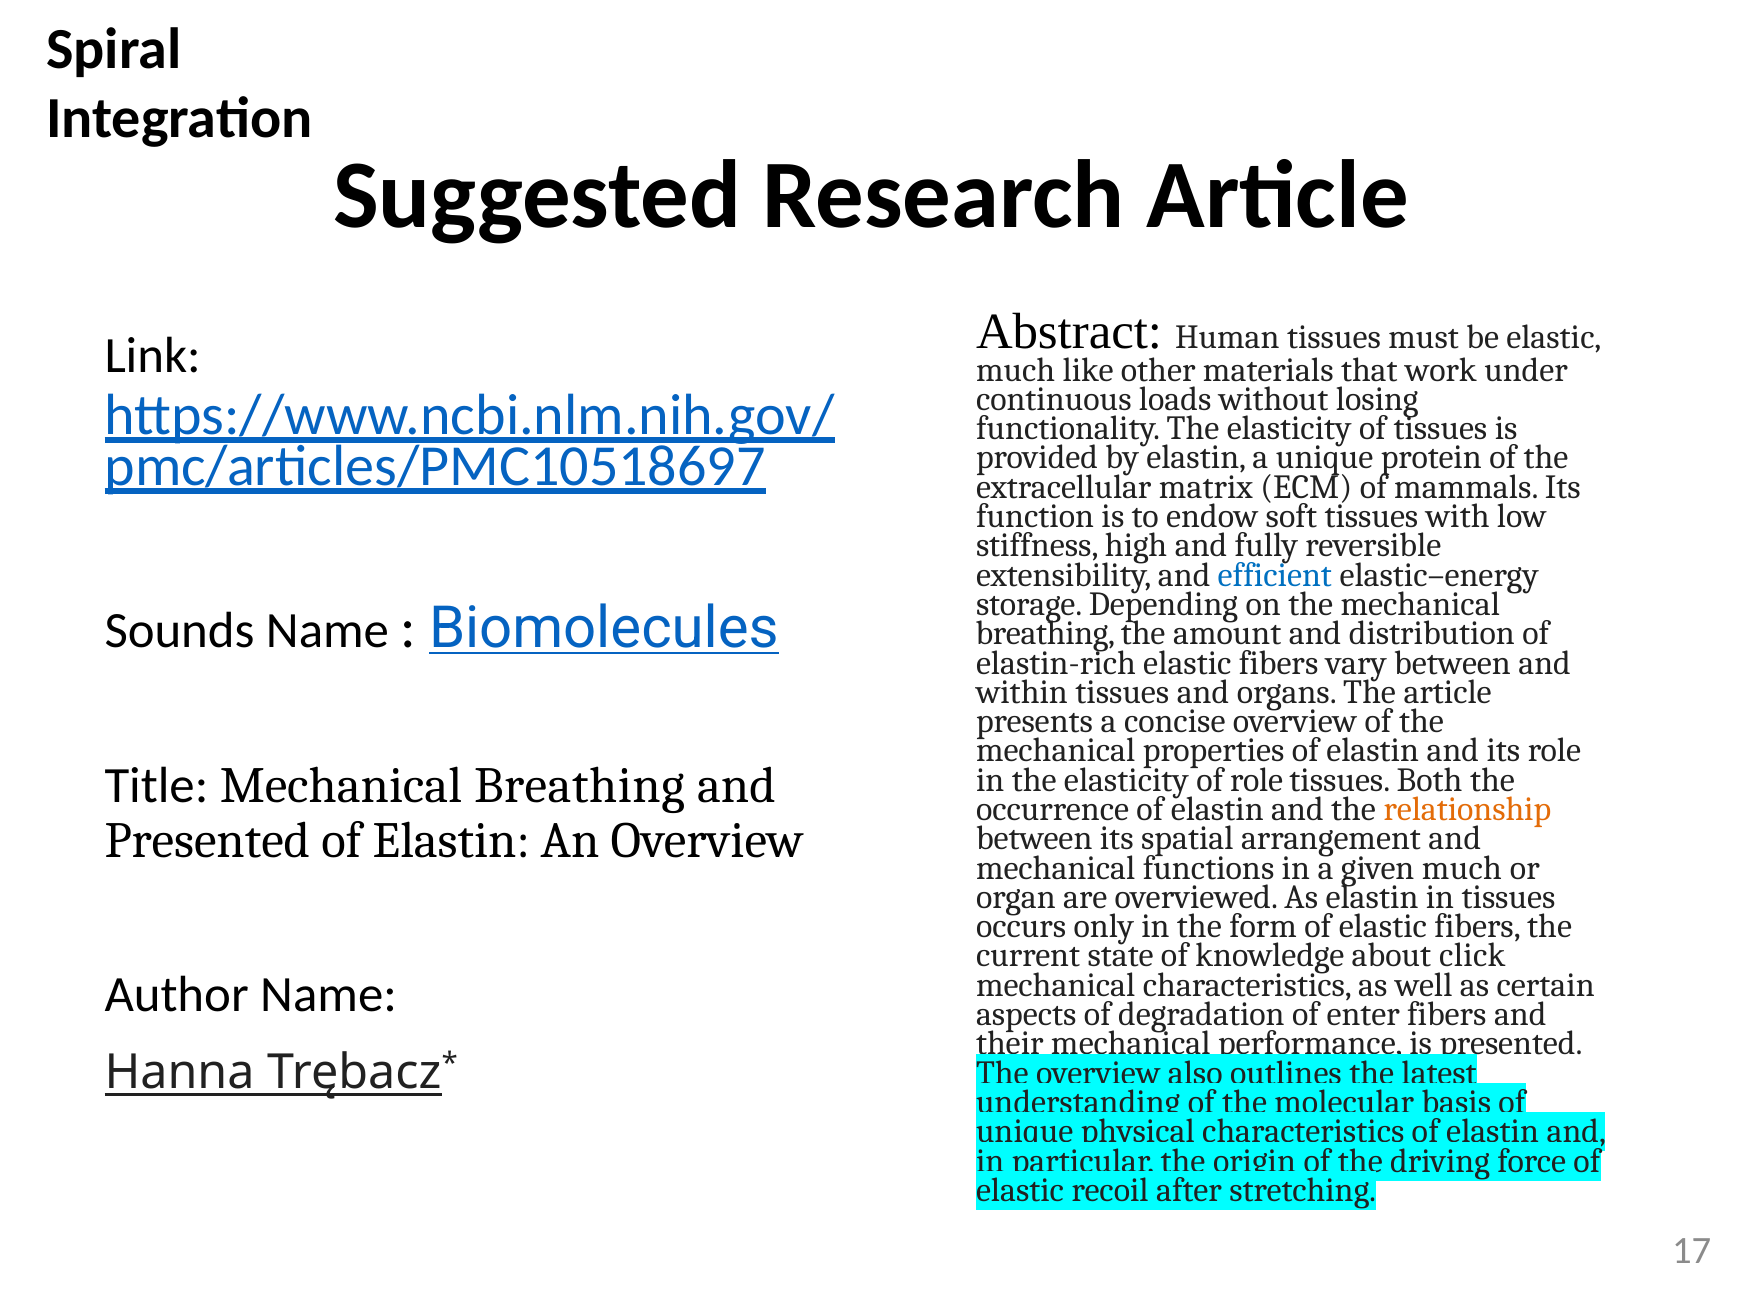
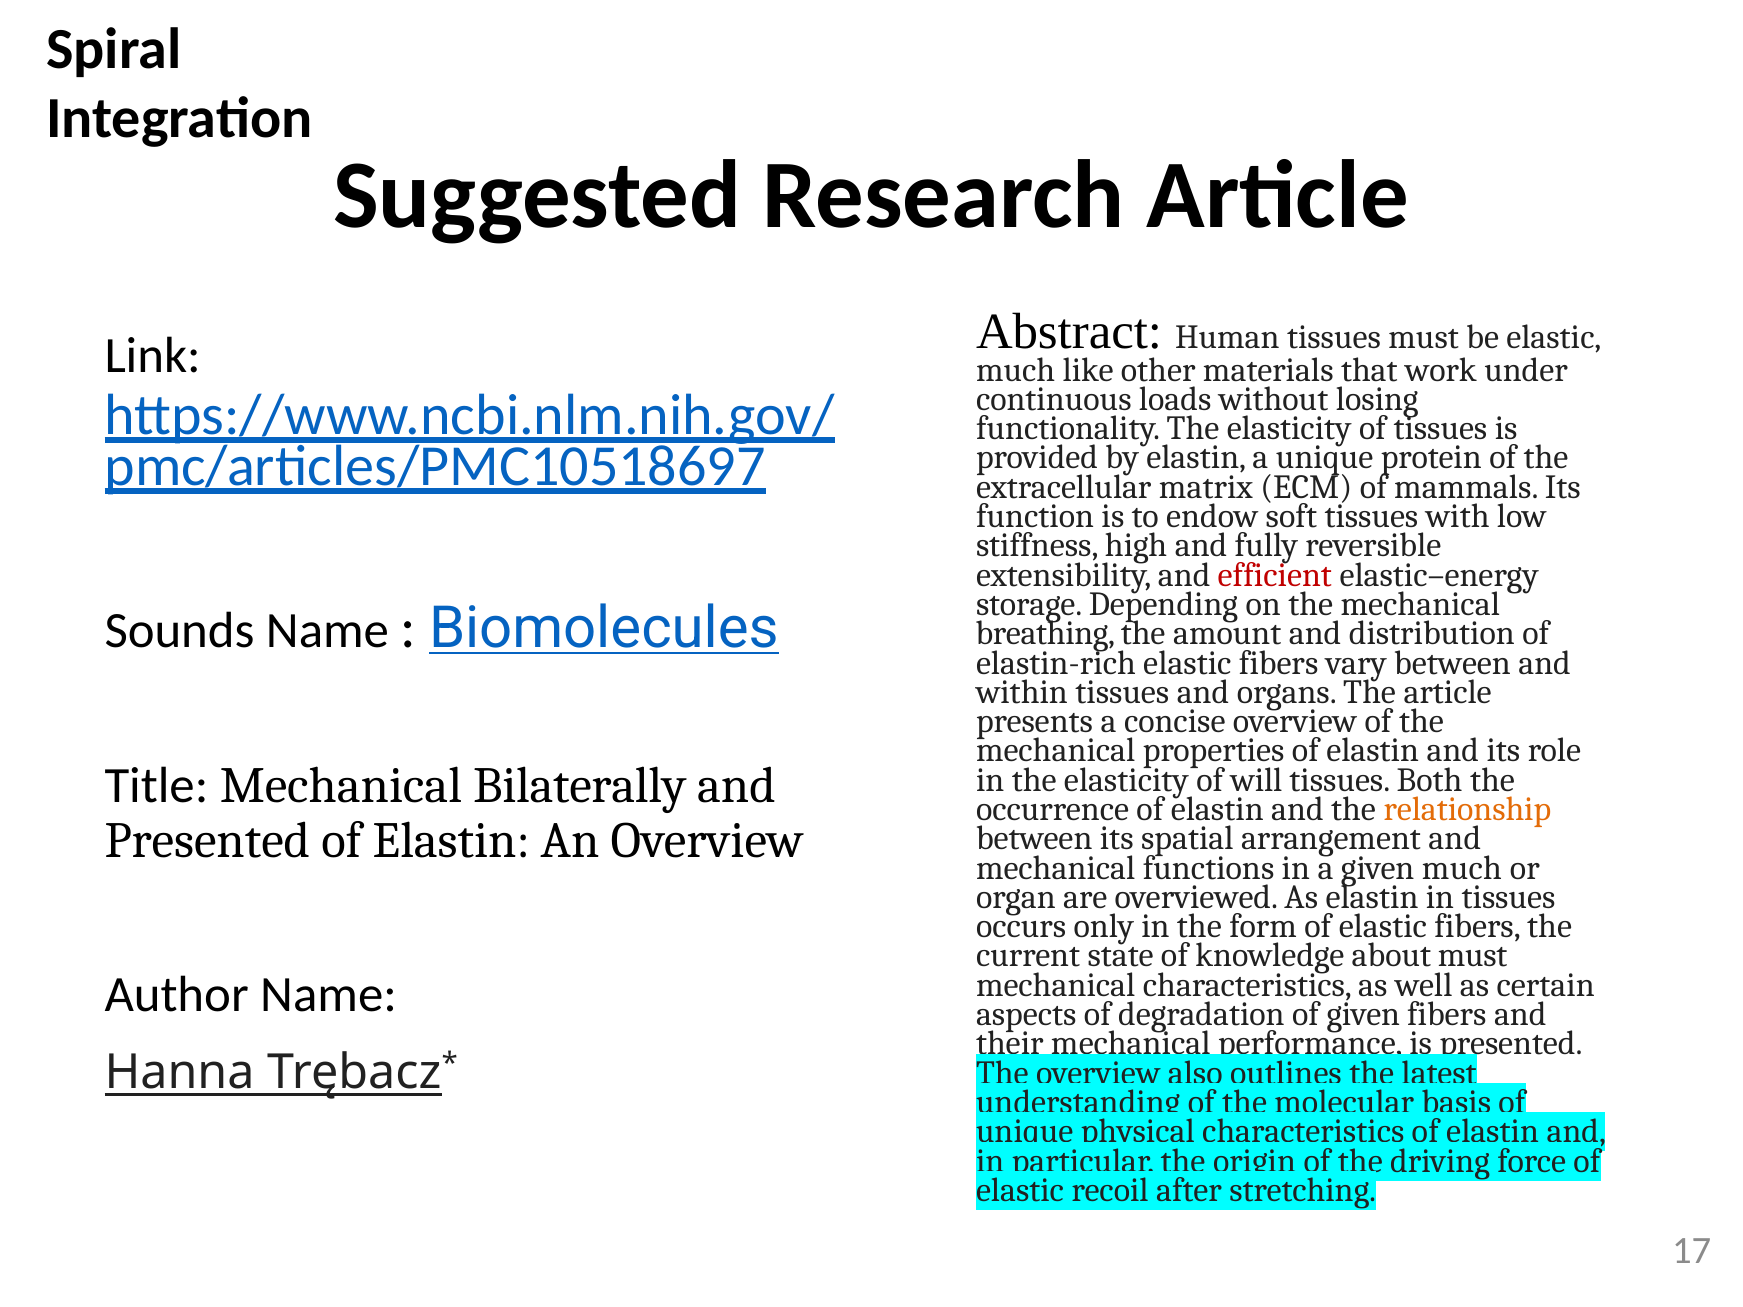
efficient colour: blue -> red (1275, 575)
Title Mechanical Breathing: Breathing -> Bilaterally (580, 786)
of role: role -> will (1256, 780)
about click: click -> must (1473, 956)
of enter: enter -> given (1363, 1015)
